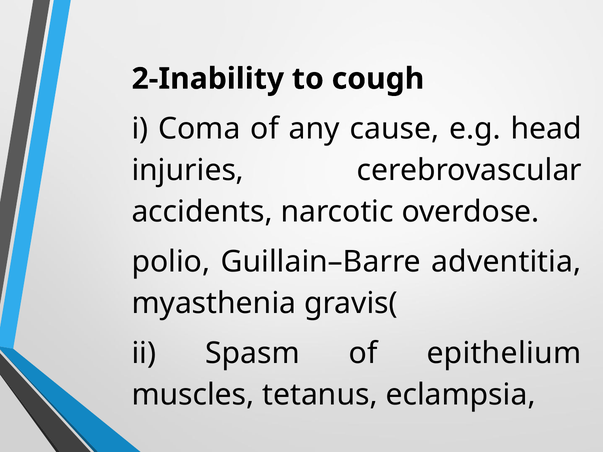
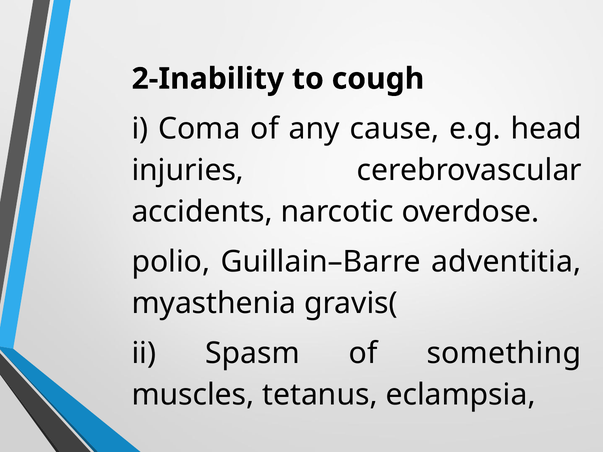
epithelium: epithelium -> something (504, 354)
